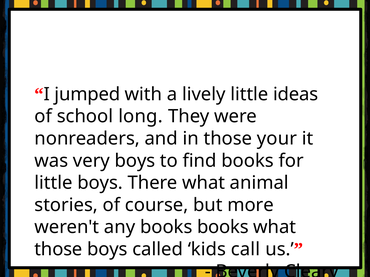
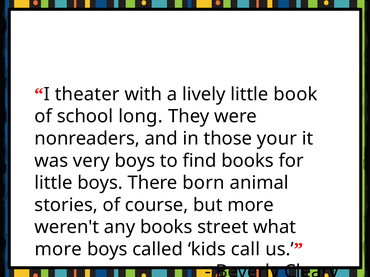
jumped: jumped -> theater (87, 94)
ideas: ideas -> book (295, 94)
There what: what -> born (203, 183)
books books: books -> street (223, 228)
those: those -> more (58, 250)
